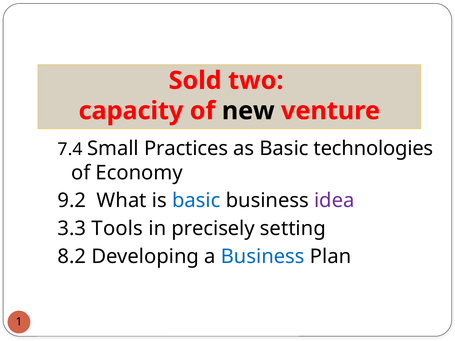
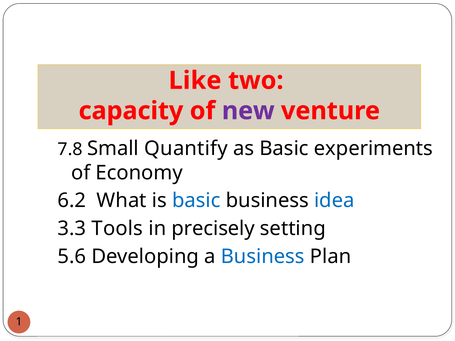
Sold: Sold -> Like (195, 81)
new colour: black -> purple (248, 111)
7.4: 7.4 -> 7.8 (70, 149)
Practices: Practices -> Quantify (186, 149)
technologies: technologies -> experiments (373, 149)
9.2: 9.2 -> 6.2 (72, 201)
idea colour: purple -> blue (334, 201)
8.2: 8.2 -> 5.6 (72, 257)
